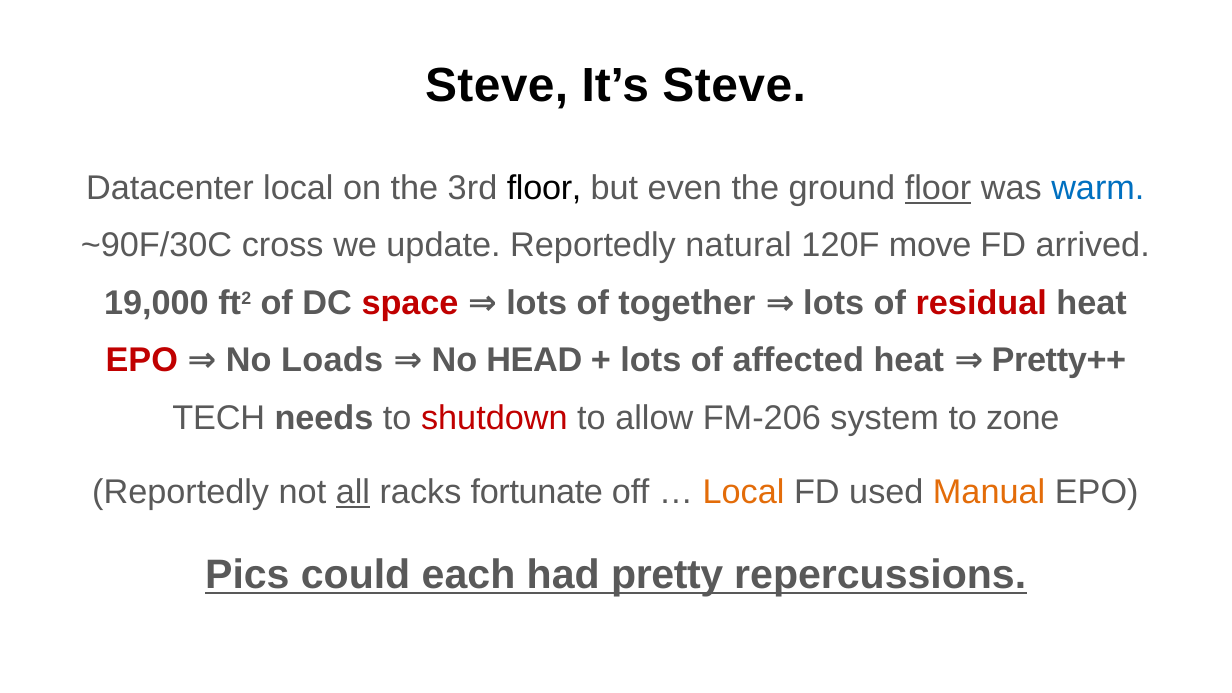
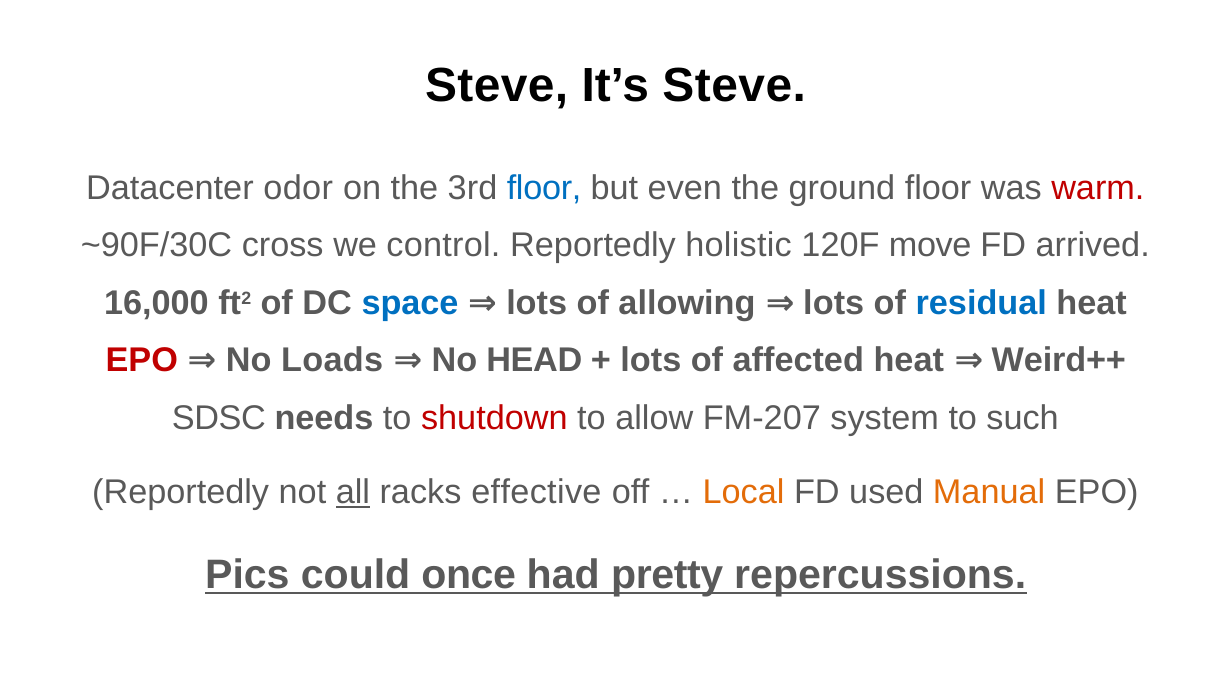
Datacenter local: local -> odor (298, 188)
floor colour: black -> blue (544, 188)
floor underline: present -> none (938, 188)
warm colour: blue -> red (1098, 188)
update: update -> control (443, 245)
natural: natural -> holistic (739, 245)
19,000: 19,000 -> 16,000 (156, 303)
space colour: red -> blue (410, 303)
together: together -> allowing (687, 303)
residual colour: red -> blue (981, 303)
Pretty++: Pretty++ -> Weird++ (1059, 360)
TECH: TECH -> SDSC (219, 418)
FM-206: FM-206 -> FM-207 (762, 418)
zone: zone -> such (1023, 418)
fortunate: fortunate -> effective (536, 492)
each: each -> once (469, 575)
